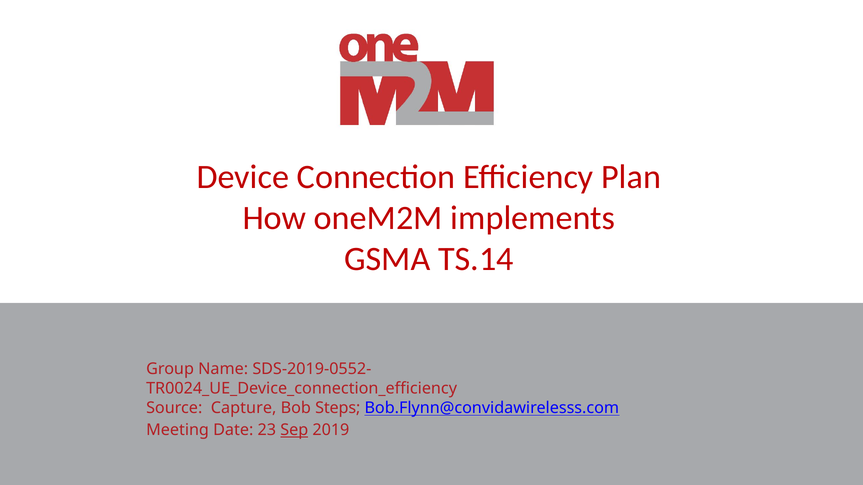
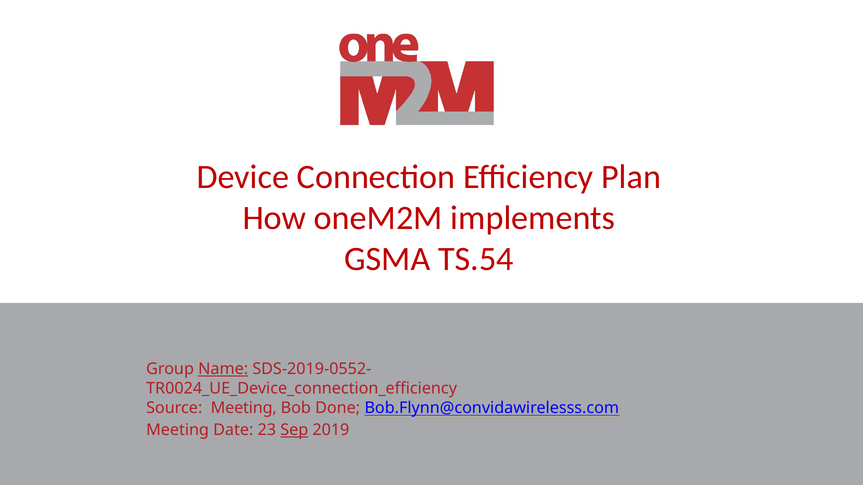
TS.14: TS.14 -> TS.54 (476, 259)
Name underline: none -> present (223, 369)
Source Capture: Capture -> Meeting (244, 408)
Steps: Steps -> Done (338, 408)
